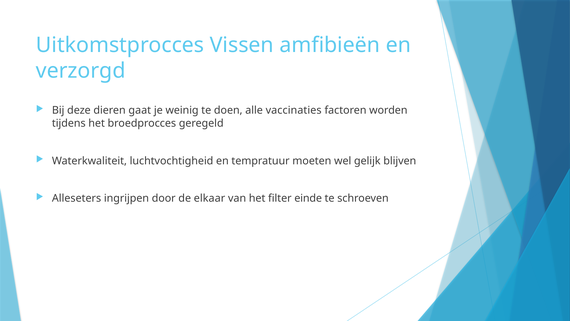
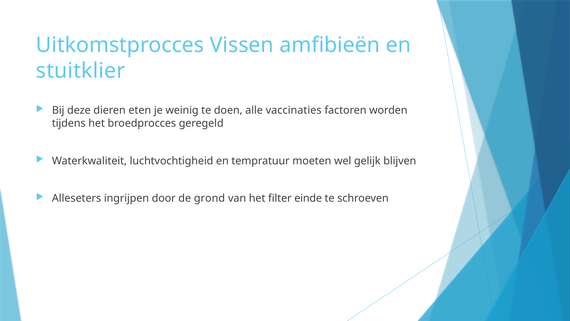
verzorgd: verzorgd -> stuitklier (81, 71)
gaat: gaat -> eten (140, 110)
elkaar: elkaar -> grond (209, 198)
